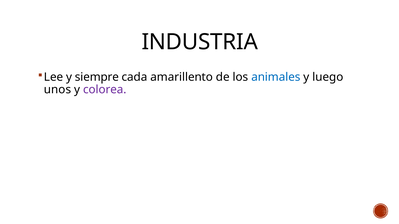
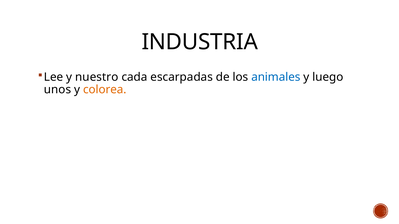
siempre: siempre -> nuestro (97, 77)
amarillento: amarillento -> escarpadas (182, 77)
colorea colour: purple -> orange (105, 90)
